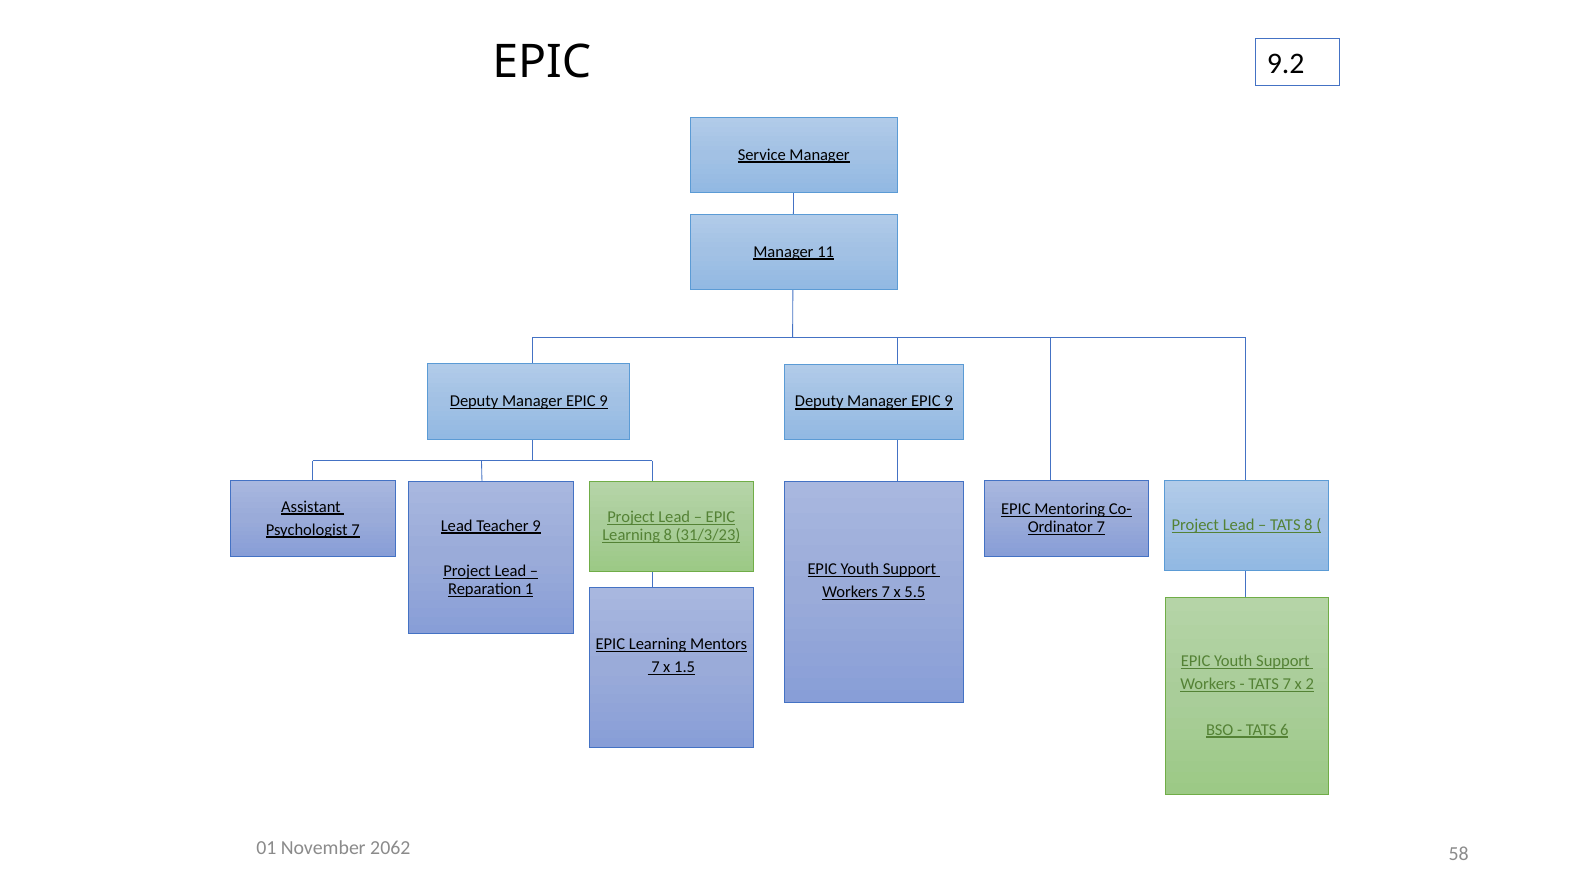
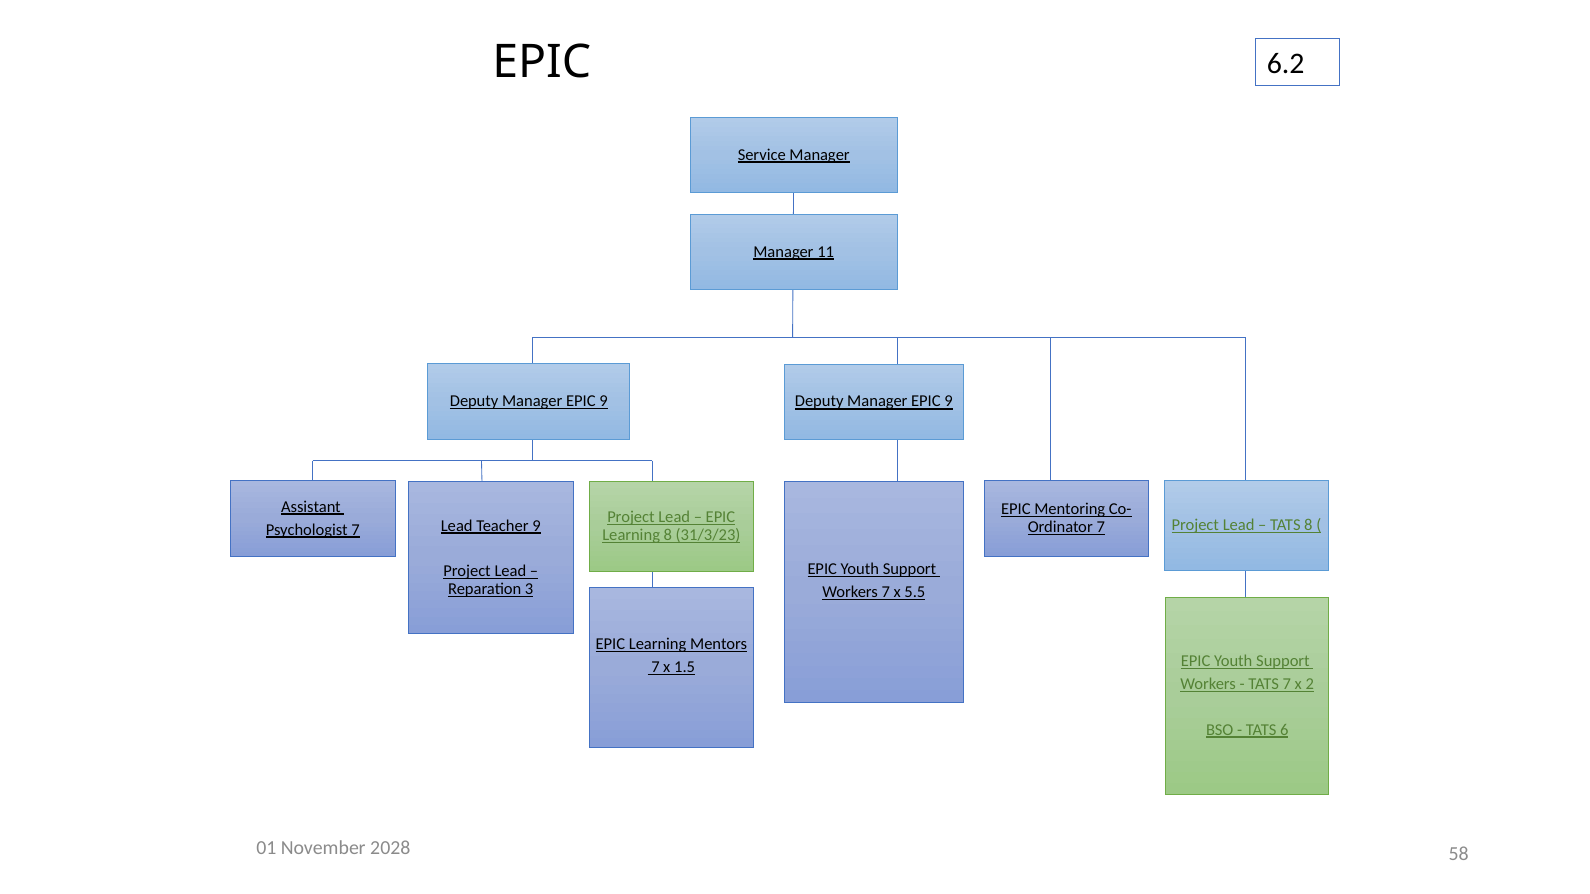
9.2: 9.2 -> 6.2 (1286, 64)
1: 1 -> 3 (529, 589)
2062: 2062 -> 2028 (390, 848)
